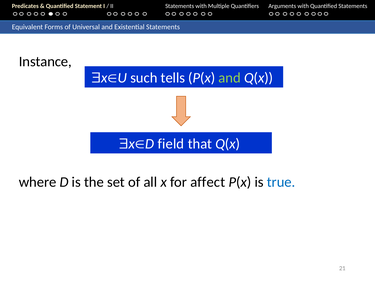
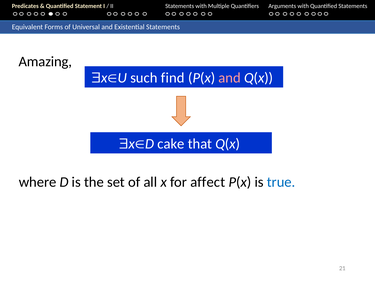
Instance: Instance -> Amazing (45, 62)
tells: tells -> find (173, 78)
and colour: light green -> pink (230, 78)
field: field -> cake (171, 144)
